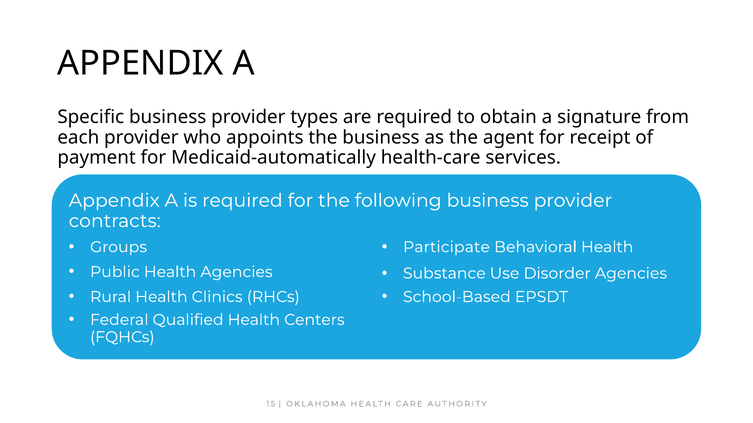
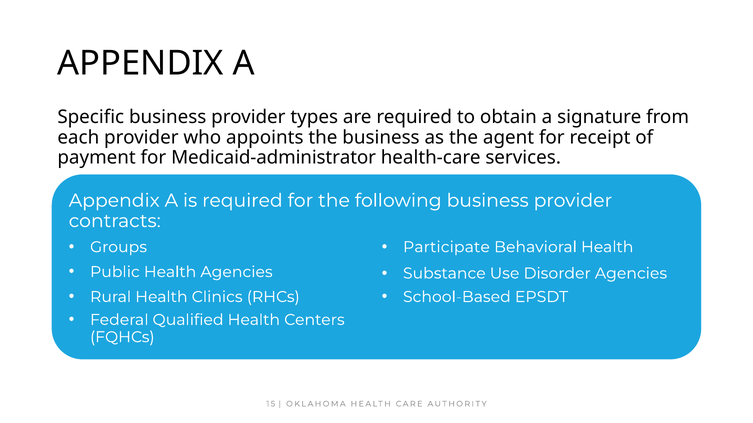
Medicaid-automatically: Medicaid-automatically -> Medicaid-administrator (274, 158)
